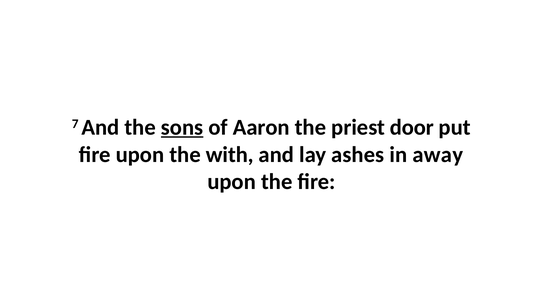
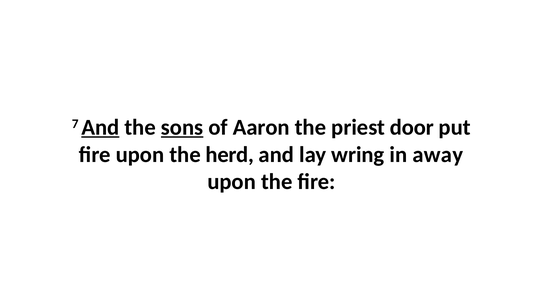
And underline: none -> present (100, 127)
with: with -> herd (230, 154)
ashes: ashes -> wring (358, 154)
